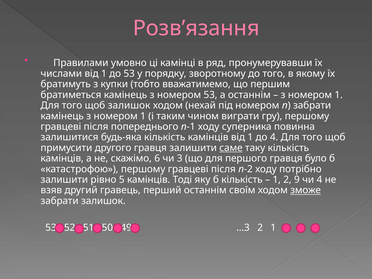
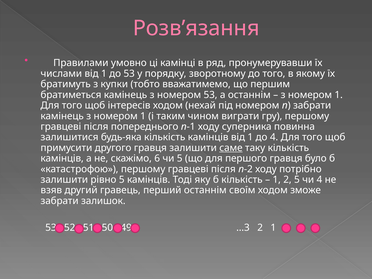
щоб залишок: залишок -> інтересів (129, 105)
чи 3: 3 -> 5 (180, 158)
2 9: 9 -> 5 (297, 180)
зможе underline: present -> none (306, 190)
